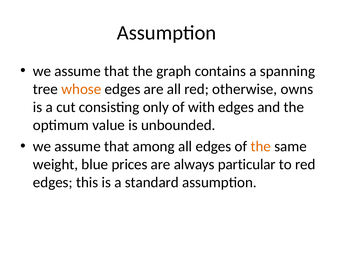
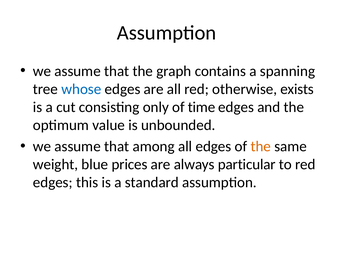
whose colour: orange -> blue (81, 89)
owns: owns -> exists (297, 89)
with: with -> time (202, 107)
